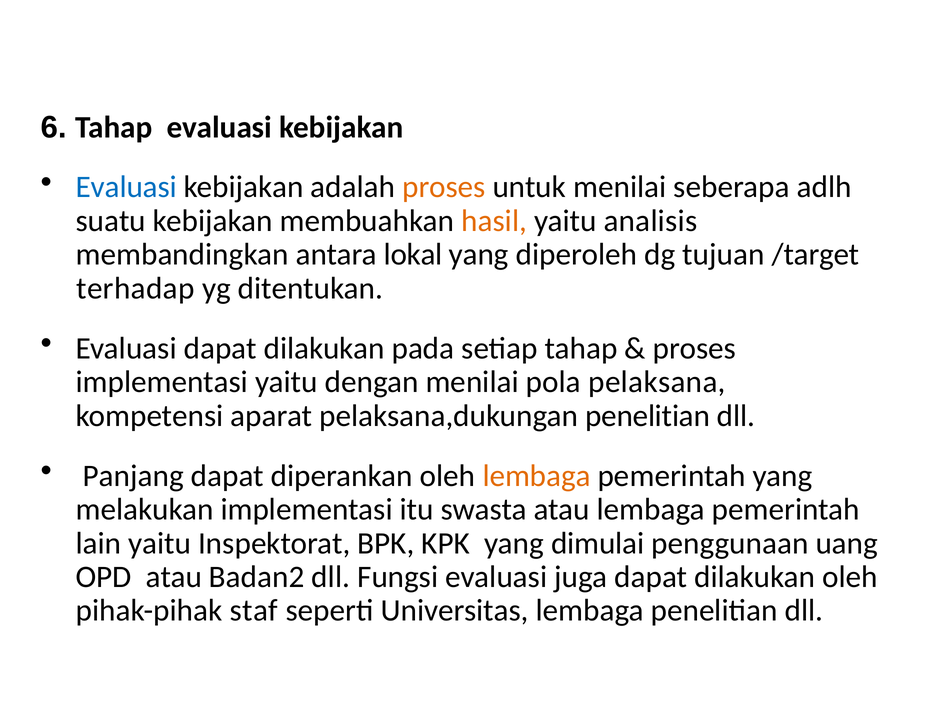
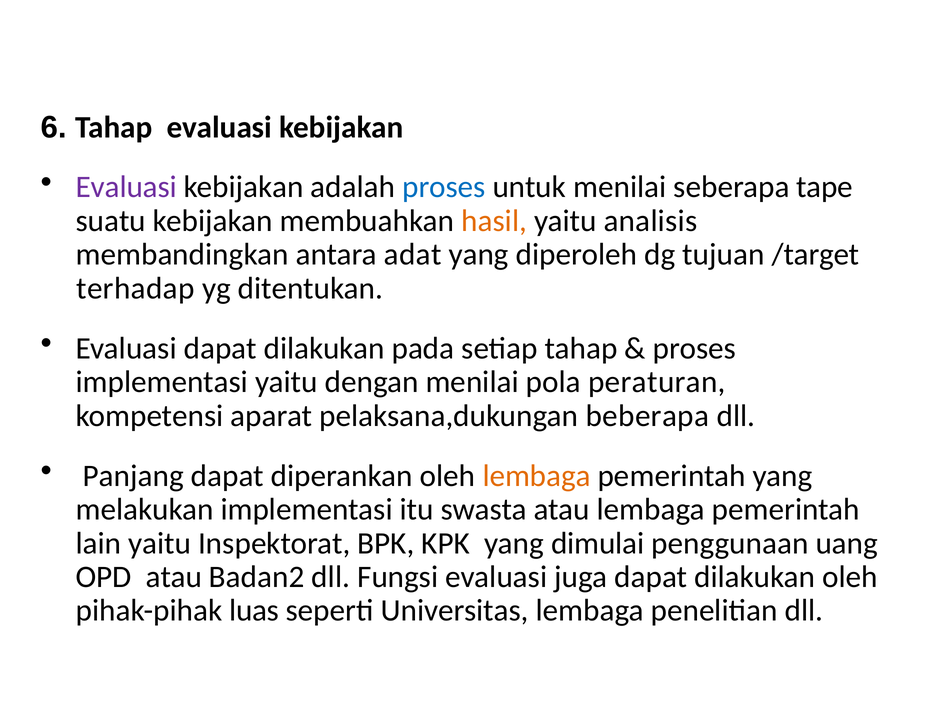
Evaluasi colour: blue -> purple (126, 187)
proses colour: orange -> blue (444, 187)
adlh: adlh -> tape (824, 187)
lokal: lokal -> adat (413, 255)
pelaksana: pelaksana -> peraturan (657, 382)
pelaksana,dukungan penelitian: penelitian -> beberapa (647, 416)
staf: staf -> luas (254, 610)
